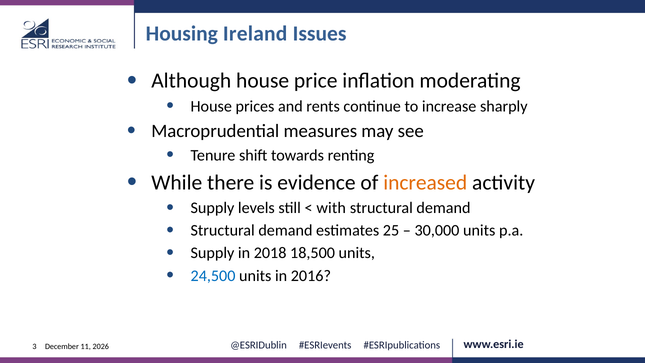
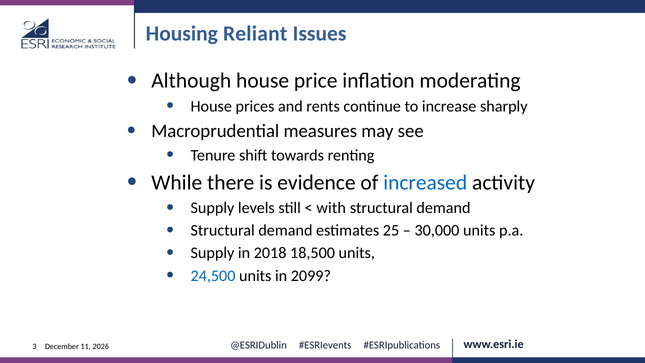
Ireland: Ireland -> Reliant (255, 33)
increased colour: orange -> blue (425, 182)
2016: 2016 -> 2099 (311, 276)
